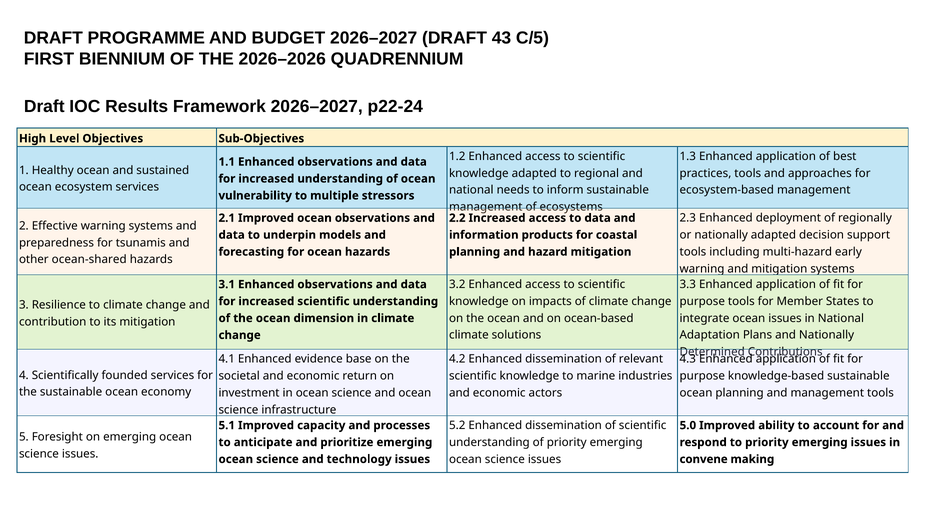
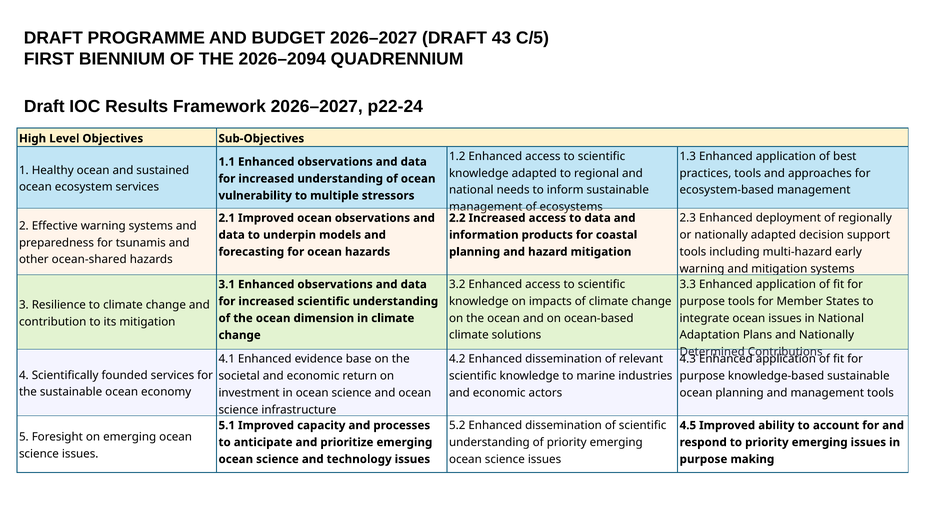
2026–2026: 2026–2026 -> 2026–2094 (282, 59)
5.0: 5.0 -> 4.5 (688, 425)
convene: convene -> purpose (703, 459)
